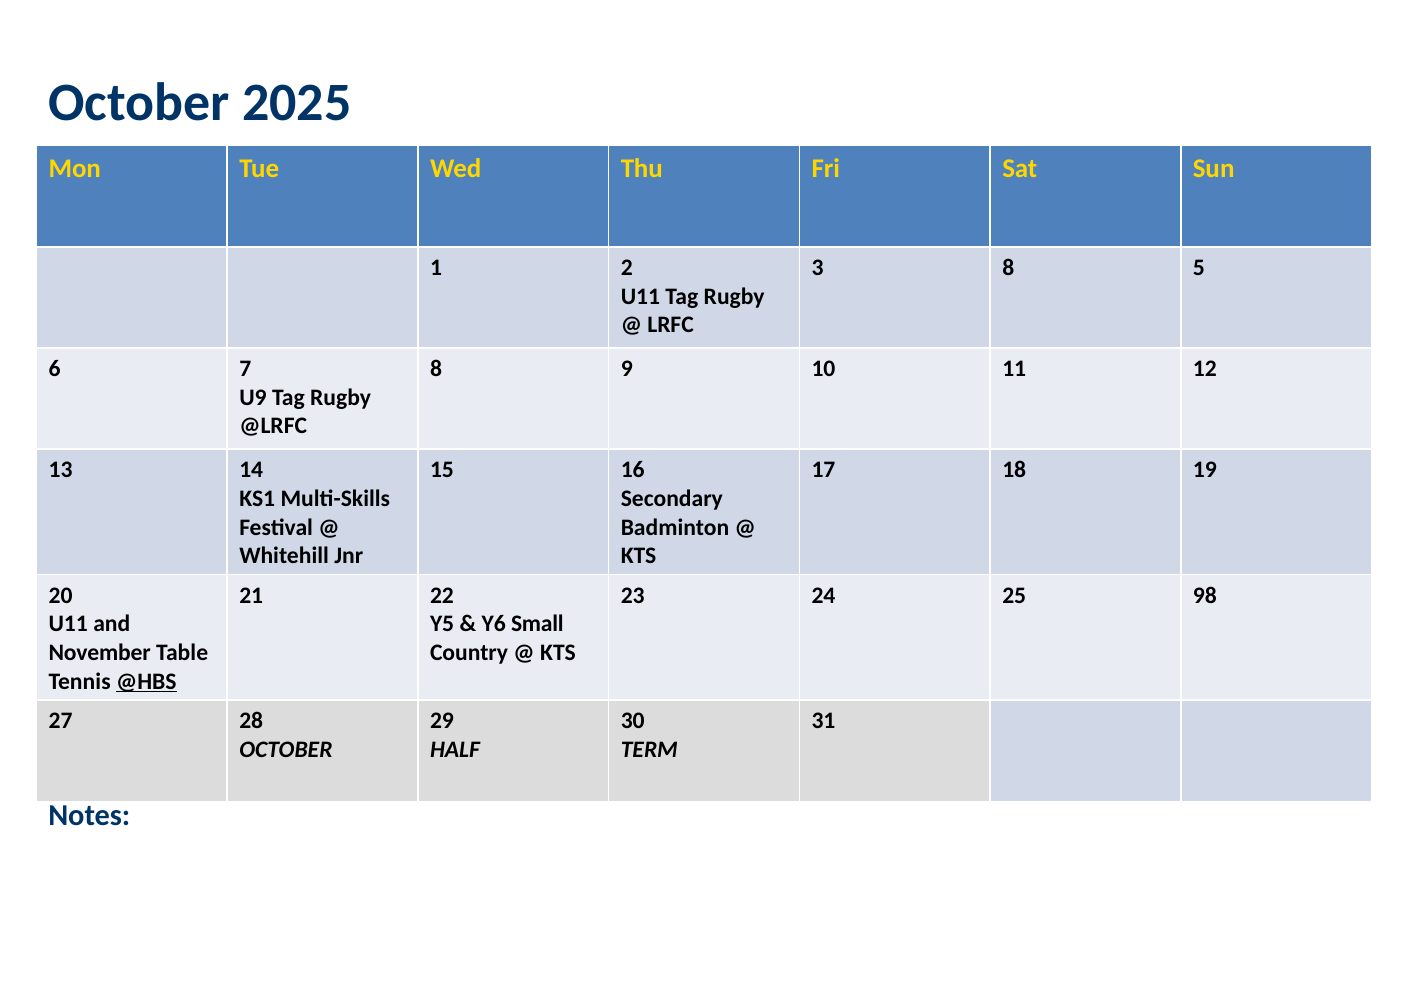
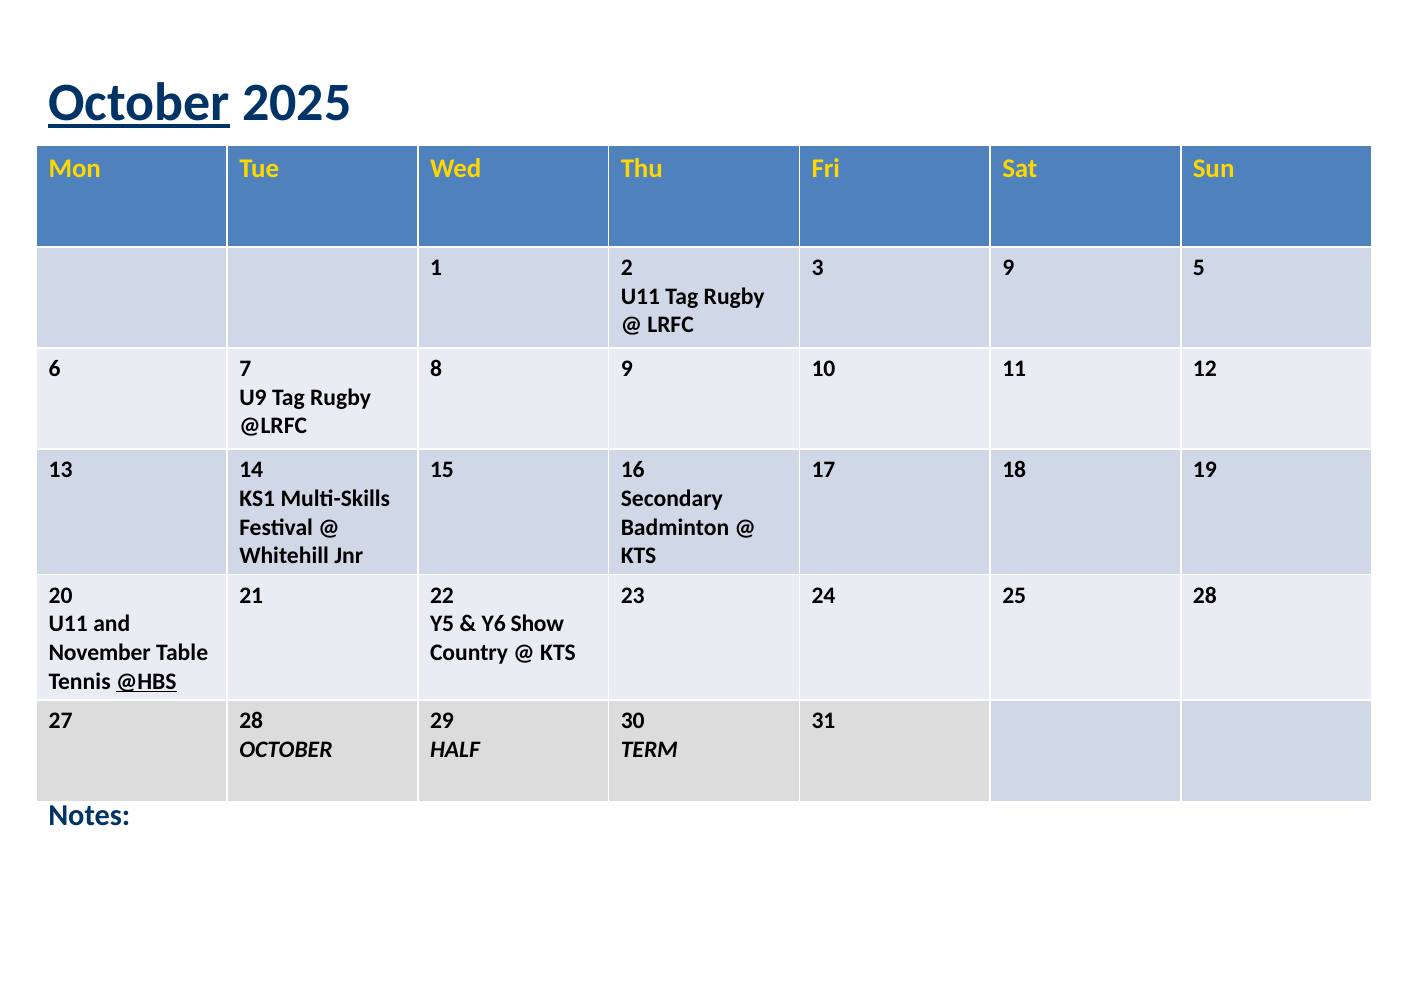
October underline: none -> present (139, 103)
3 8: 8 -> 9 (1008, 268)
25 98: 98 -> 28 (1205, 595)
Small: Small -> Show (537, 624)
